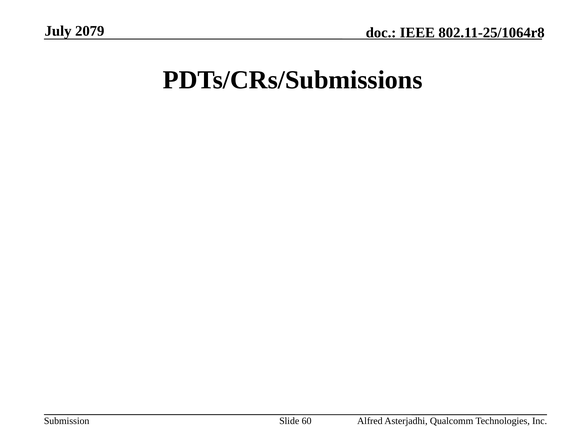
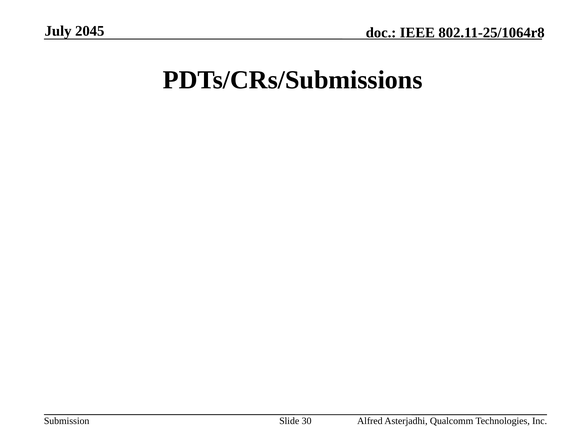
2079: 2079 -> 2045 (90, 31)
60: 60 -> 30 (307, 422)
